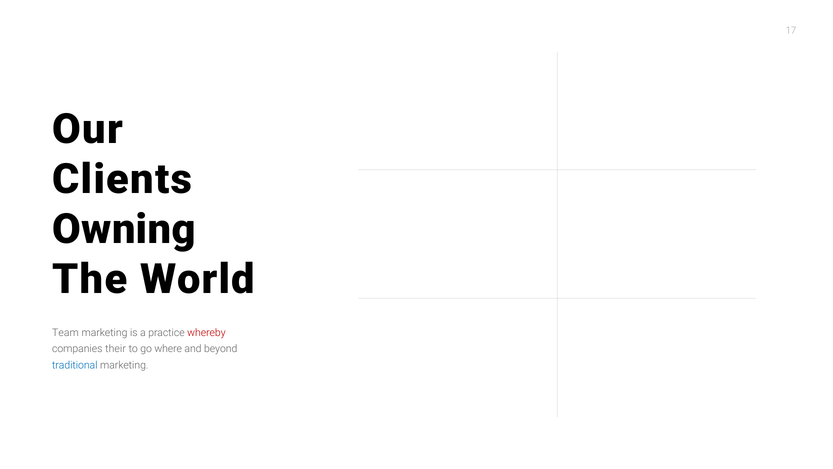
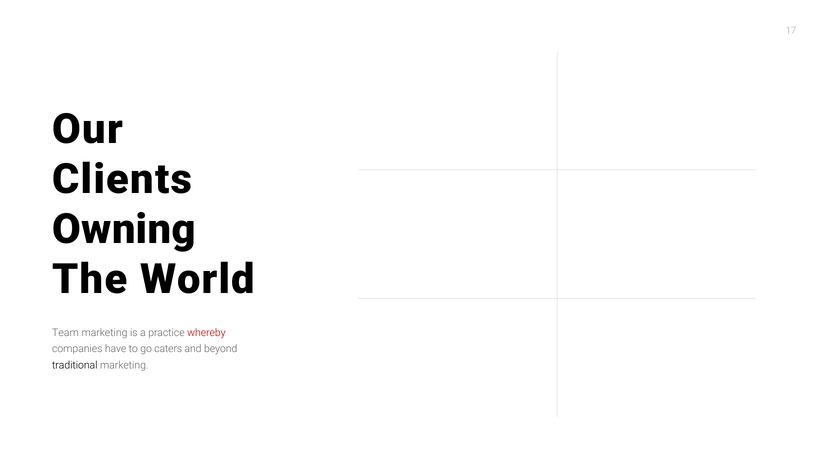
their: their -> have (116, 349)
where: where -> caters (168, 349)
traditional colour: blue -> black (75, 365)
